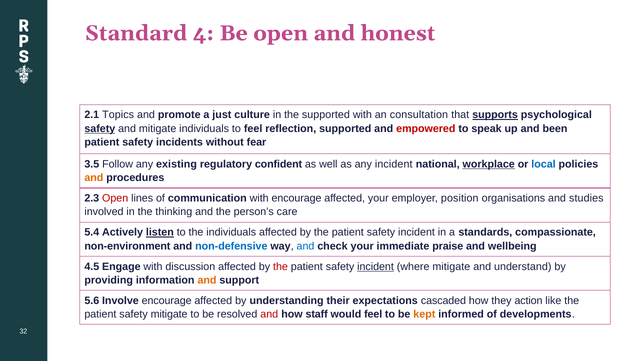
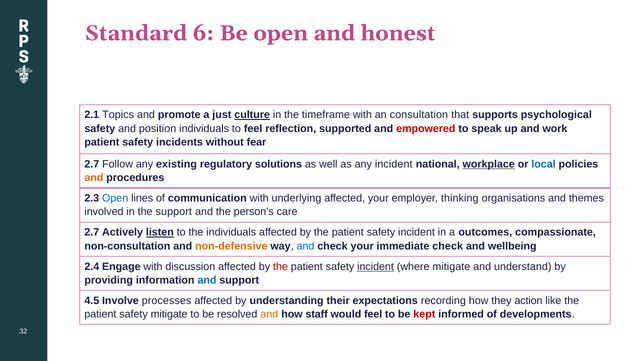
4: 4 -> 6 (203, 33)
culture underline: none -> present (252, 115)
the supported: supported -> timeframe (326, 115)
supports underline: present -> none (495, 115)
safety underline: present -> none (100, 129)
and mitigate: mitigate -> position (158, 129)
been: been -> work (555, 129)
3.5: 3.5 -> 2.7 (92, 164)
confident: confident -> solutions (278, 164)
Open colour: red -> blue (115, 198)
with encourage: encourage -> underlying (296, 198)
position: position -> thinking (460, 198)
studies: studies -> themes (586, 198)
the thinking: thinking -> support (174, 212)
5.4: 5.4 -> 2.7 (92, 232)
standards: standards -> outcomes (485, 232)
non-environment: non-environment -> non-consultation (127, 246)
non-defensive colour: blue -> orange (231, 246)
immediate praise: praise -> check (448, 246)
4.5: 4.5 -> 2.4 (92, 267)
and colour: orange -> blue (207, 280)
5.6: 5.6 -> 4.5 (92, 301)
Involve encourage: encourage -> processes (167, 301)
cascaded: cascaded -> recording (443, 301)
and colour: red -> orange (269, 314)
kept colour: orange -> red (424, 314)
